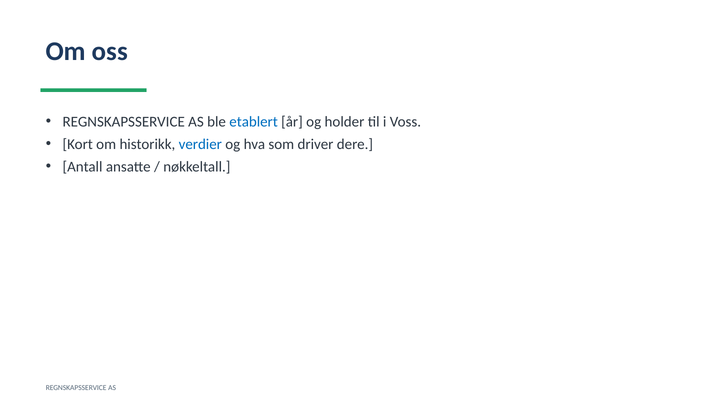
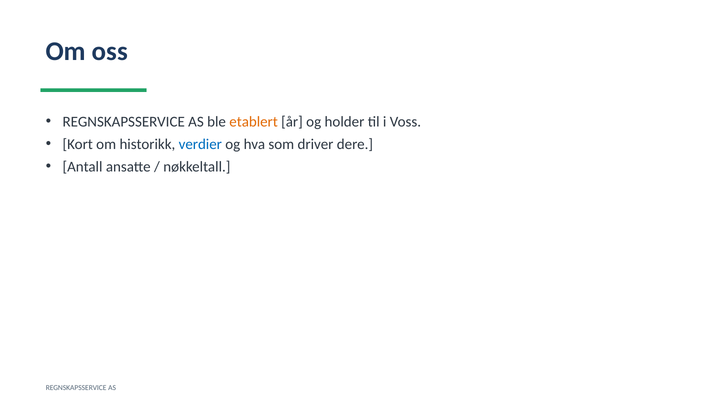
etablert colour: blue -> orange (254, 122)
